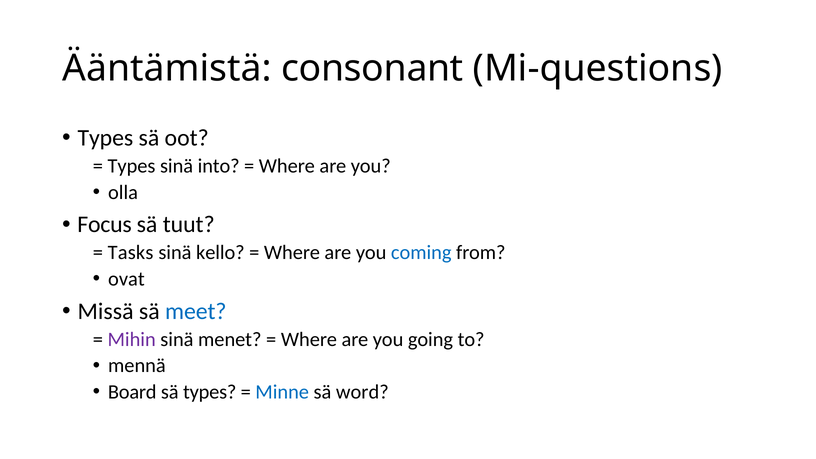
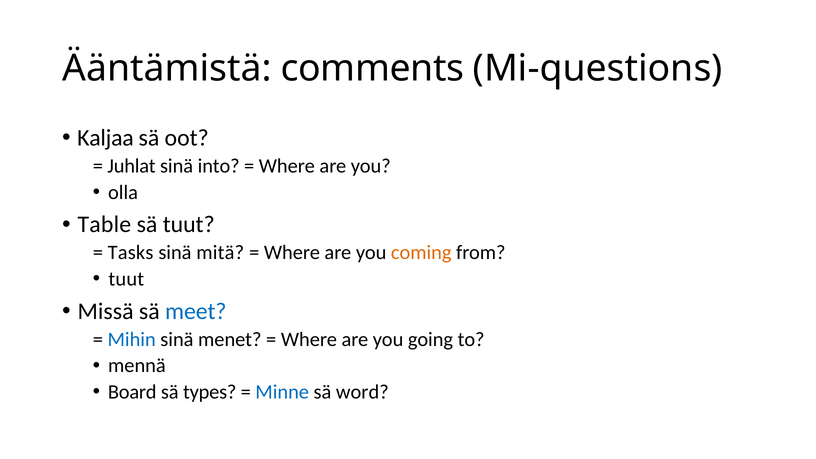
consonant: consonant -> comments (372, 69)
Types: Types -> Kaljaa (105, 138)
Types: Types -> Juhlat (132, 166)
Focus: Focus -> Table (104, 225)
kello: kello -> mitä (220, 253)
coming colour: blue -> orange (421, 253)
ovat: ovat -> tuut (126, 279)
Mihin colour: purple -> blue (132, 339)
